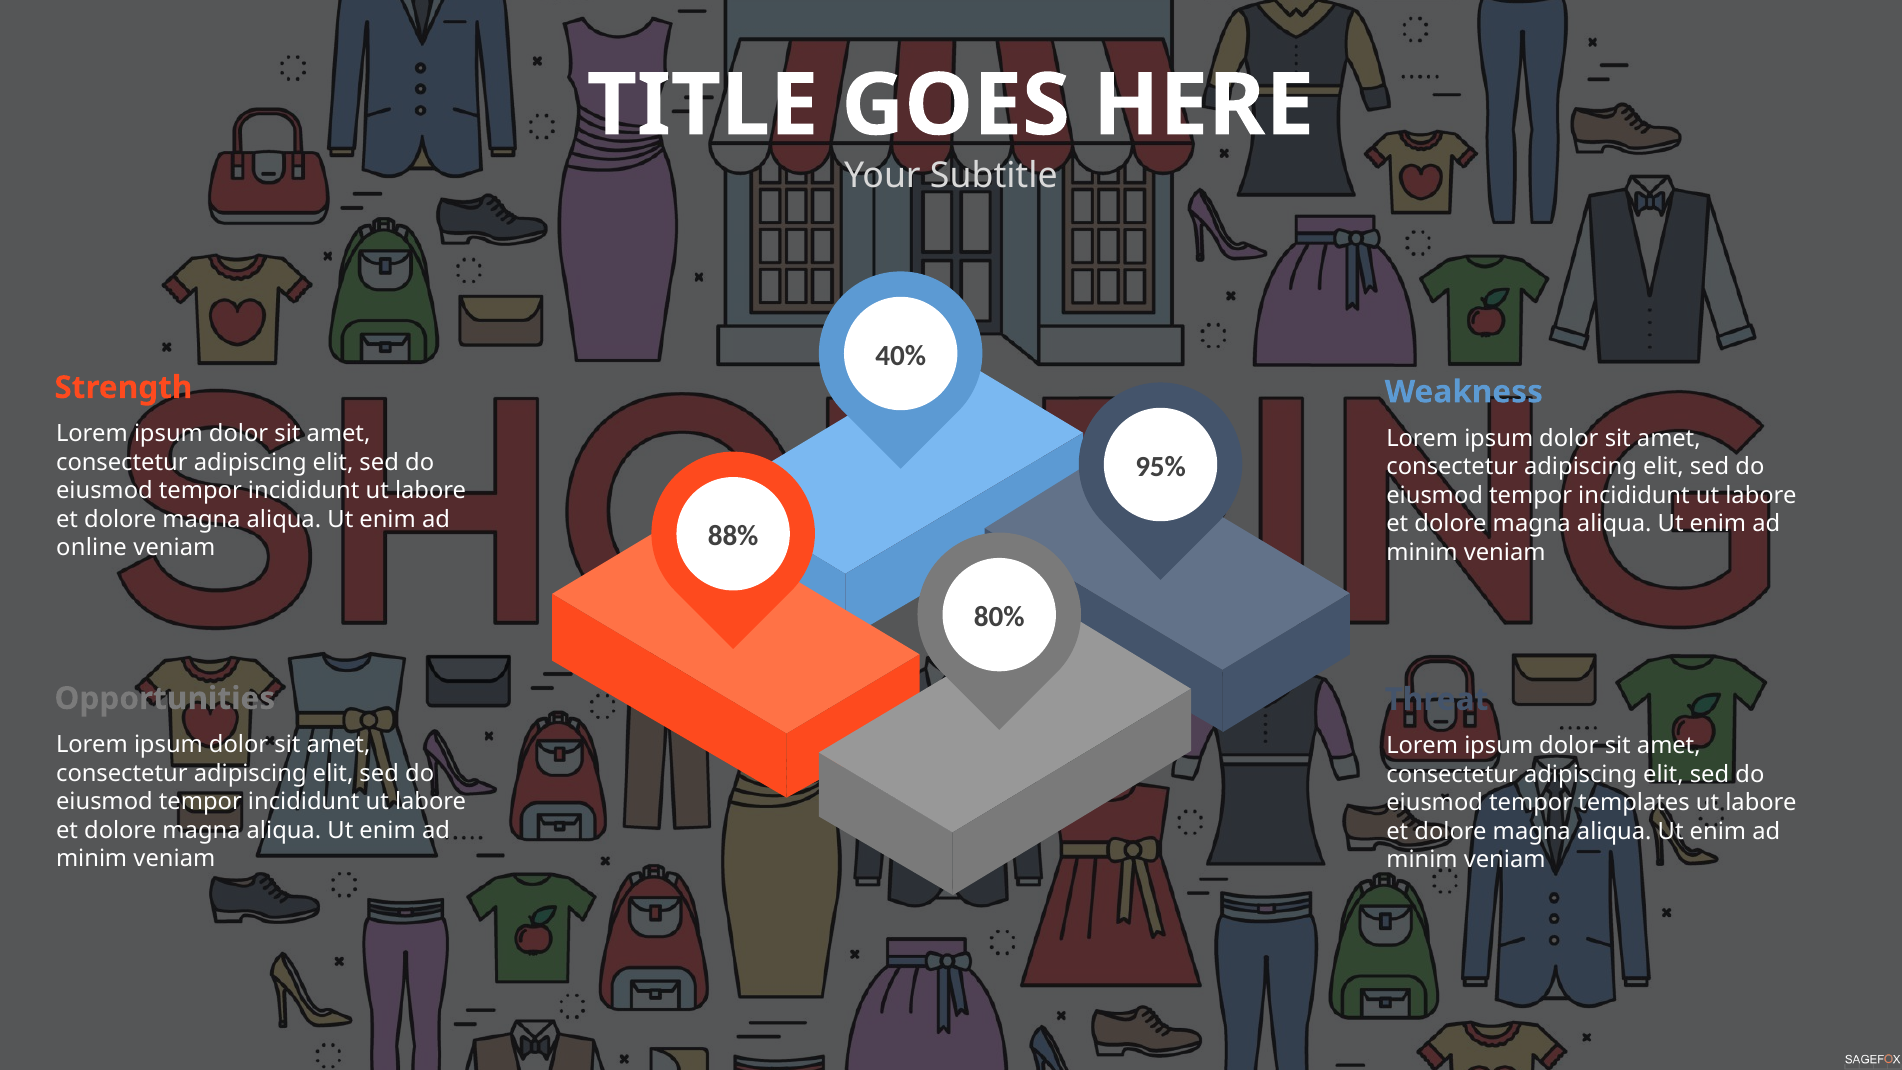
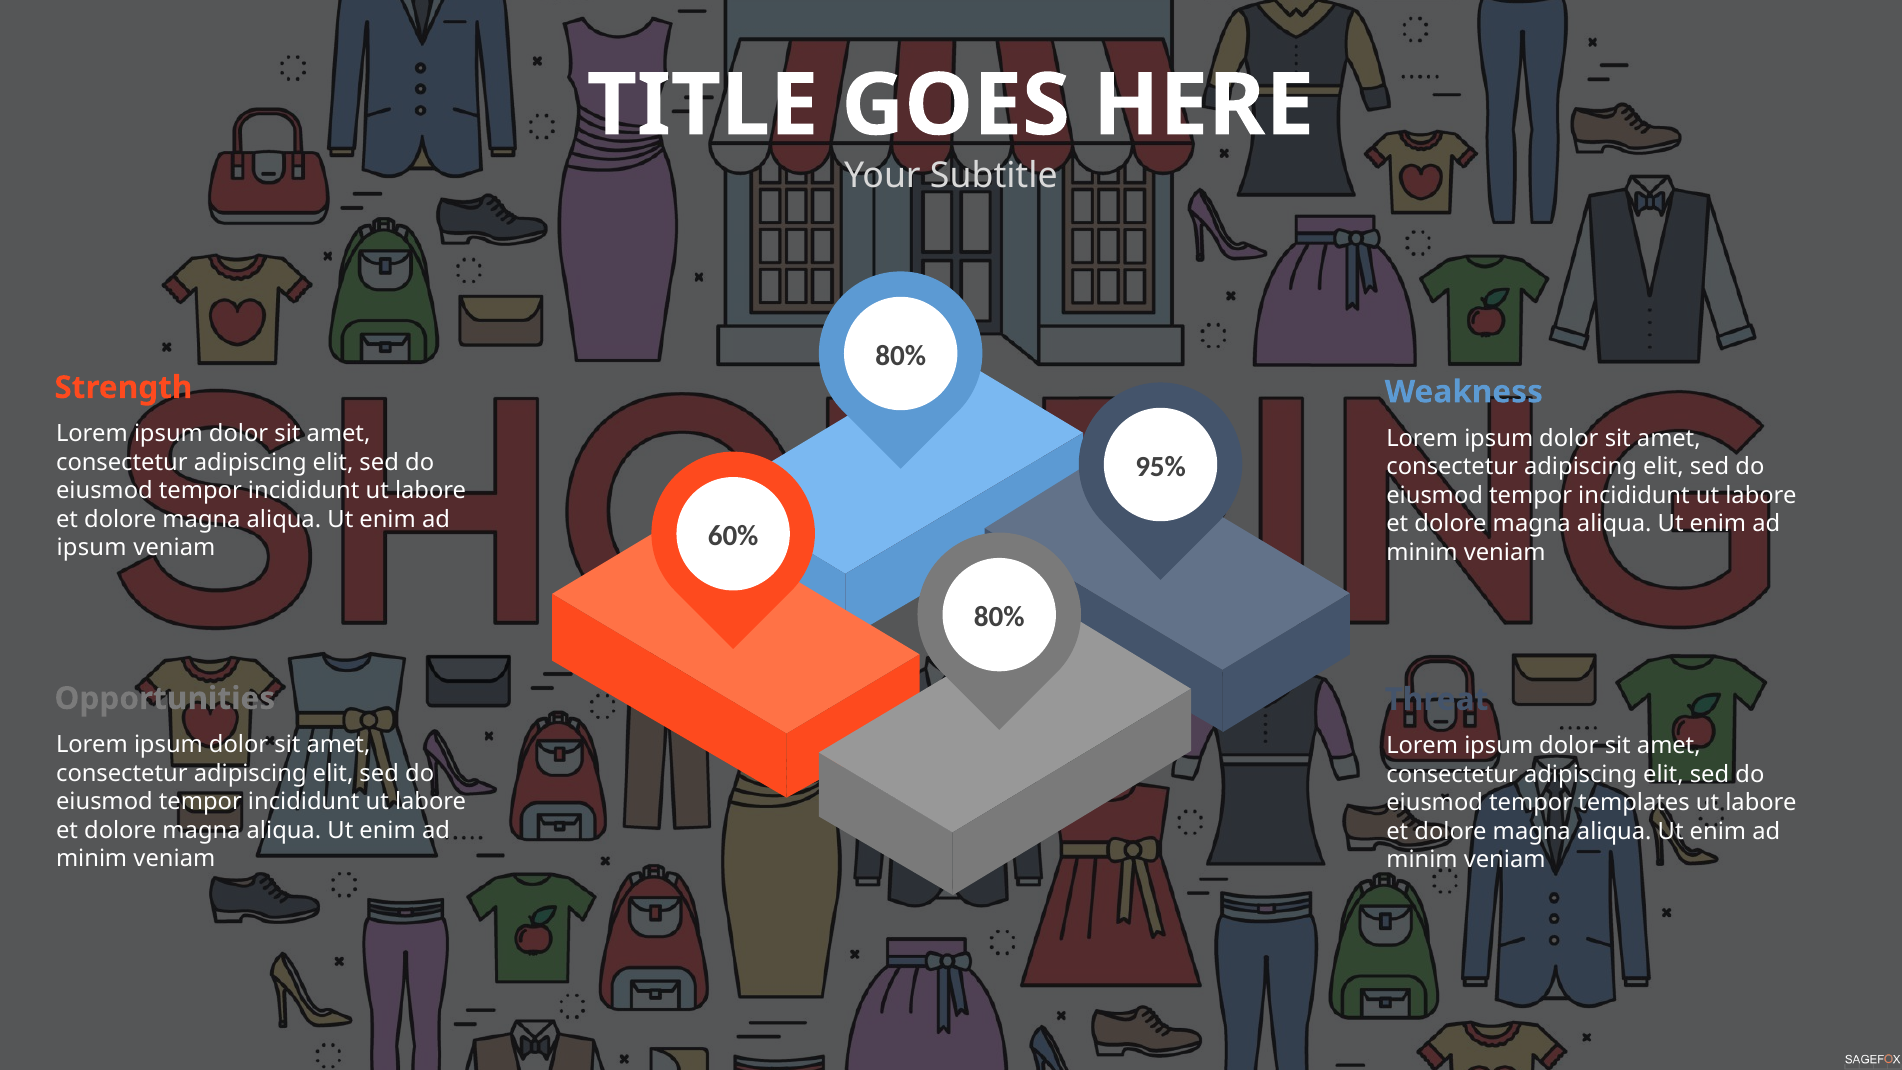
40%: 40% -> 80% (901, 355)
88%: 88% -> 60% (733, 536)
online: online -> ipsum (92, 548)
